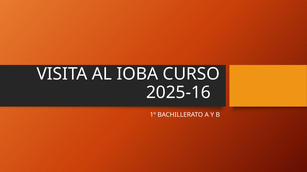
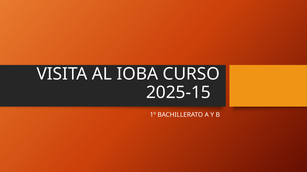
2025-16: 2025-16 -> 2025-15 (178, 93)
